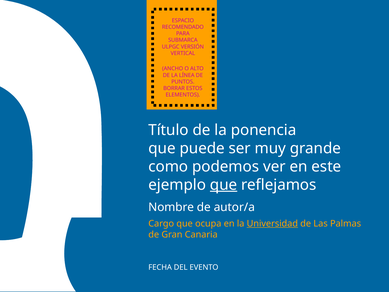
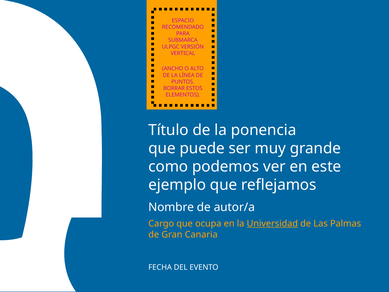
que underline: present -> none (224, 185)
